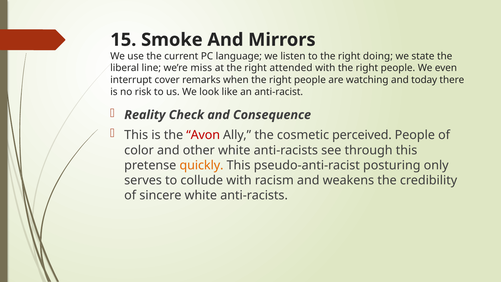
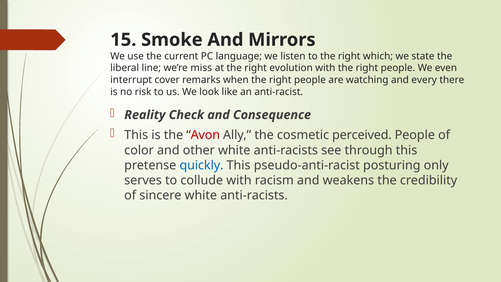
doing: doing -> which (378, 56)
attended: attended -> evolution (291, 68)
today: today -> every (424, 80)
quickly colour: orange -> blue (201, 165)
